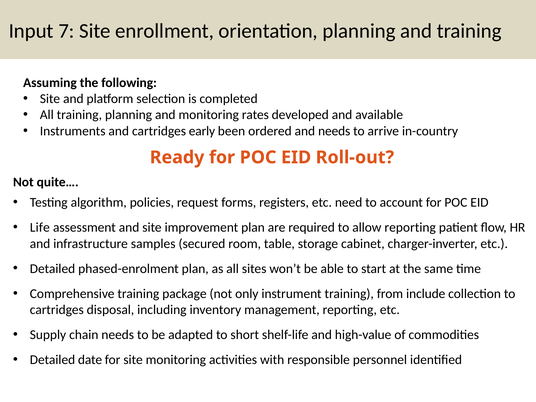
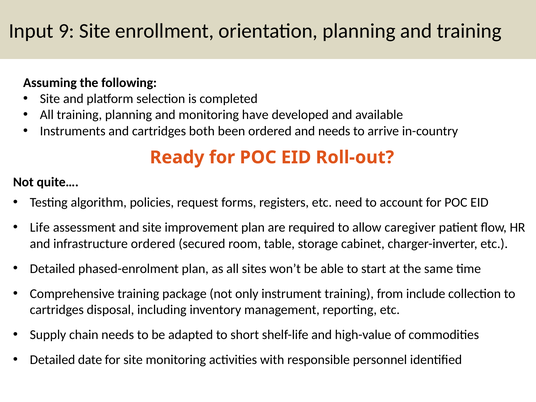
7: 7 -> 9 (66, 31)
rates: rates -> have (255, 115)
early: early -> both (202, 131)
allow reporting: reporting -> caregiver (410, 228)
infrastructure samples: samples -> ordered (153, 244)
